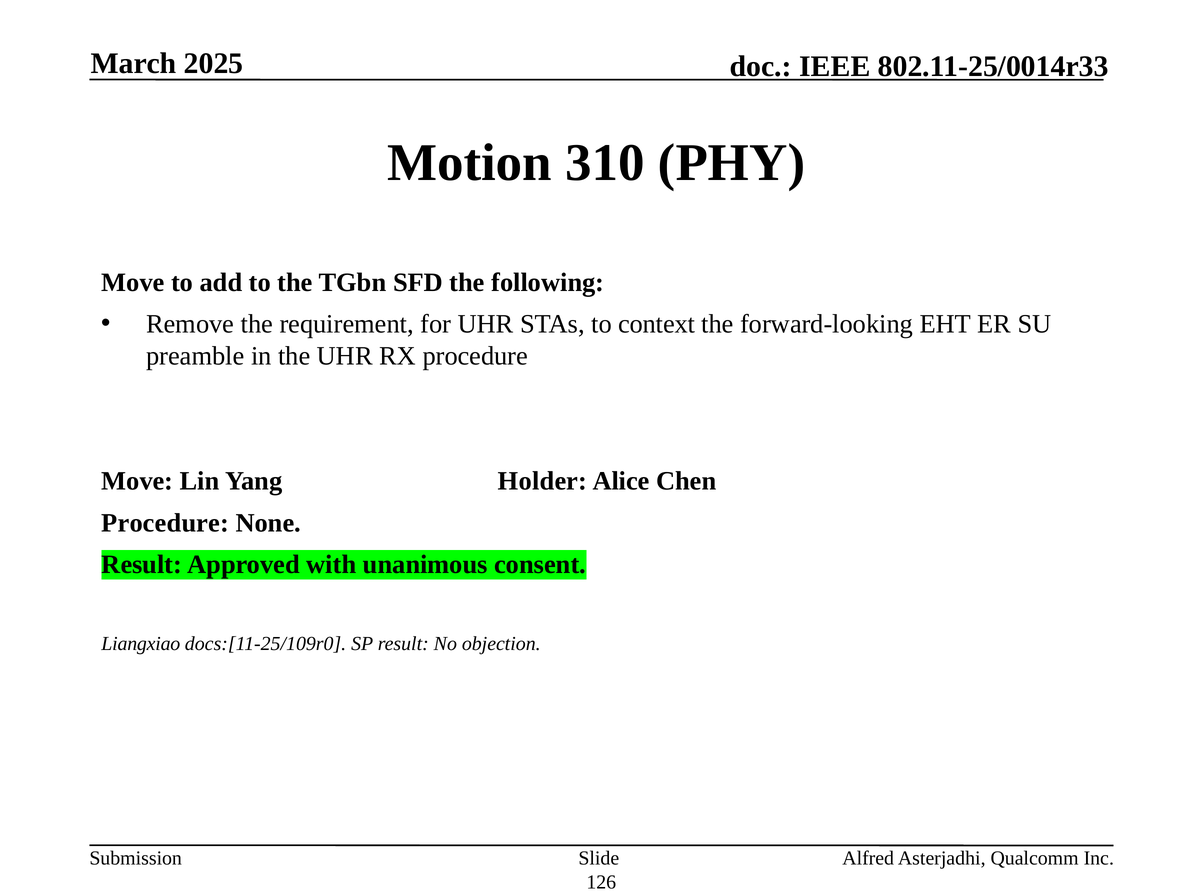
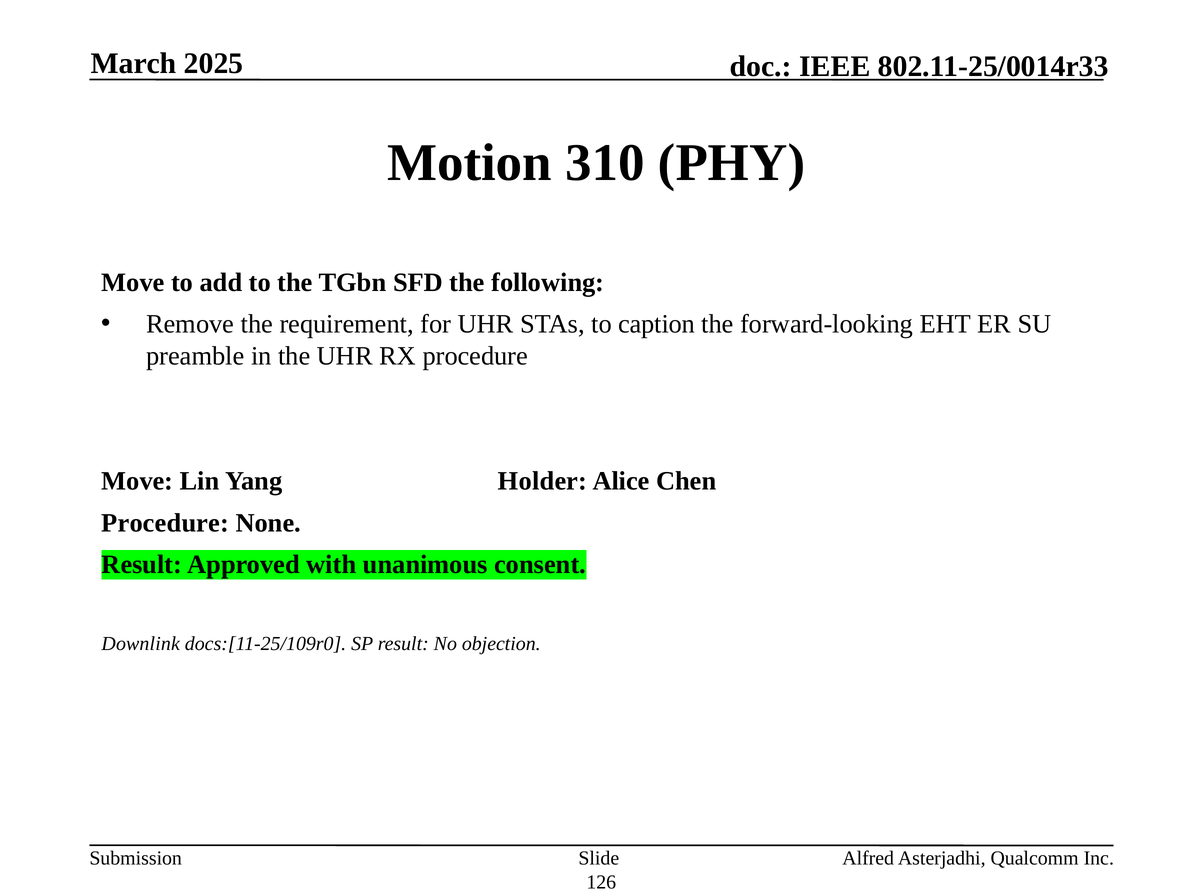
context: context -> caption (657, 324)
Liangxiao: Liangxiao -> Downlink (141, 644)
